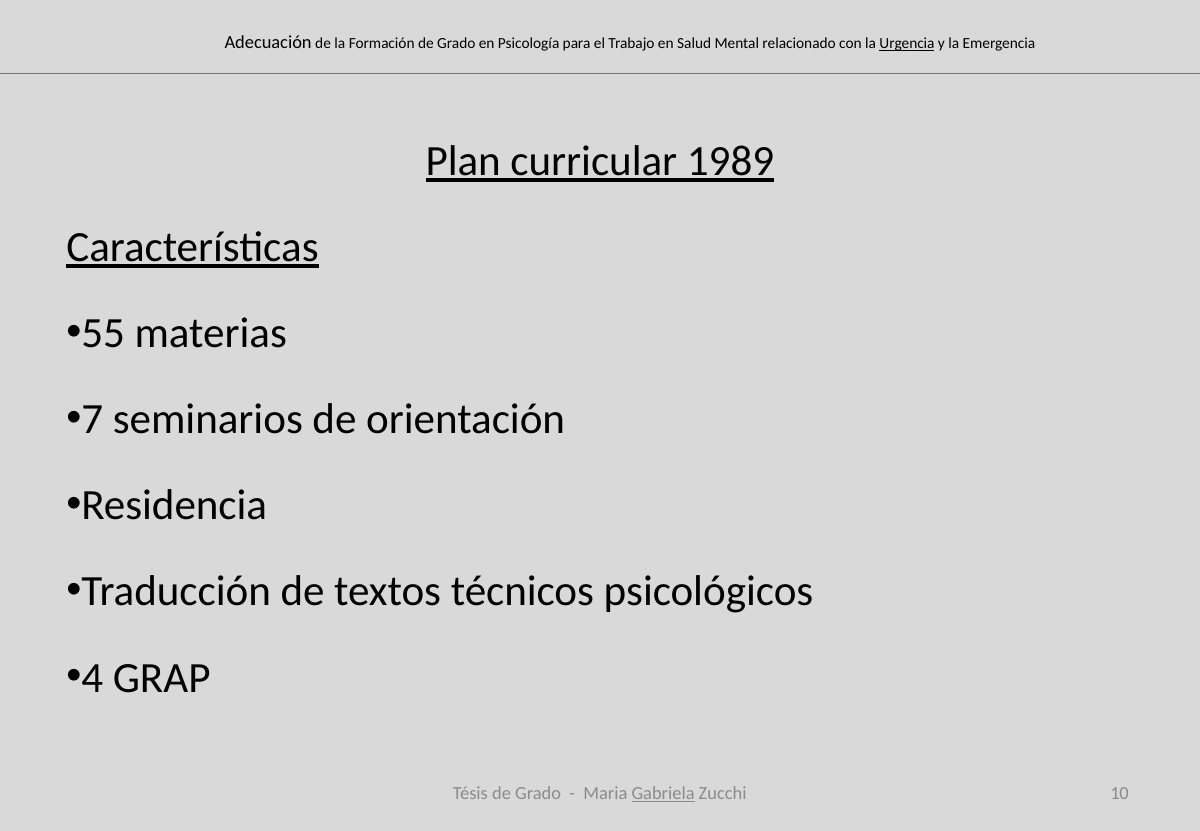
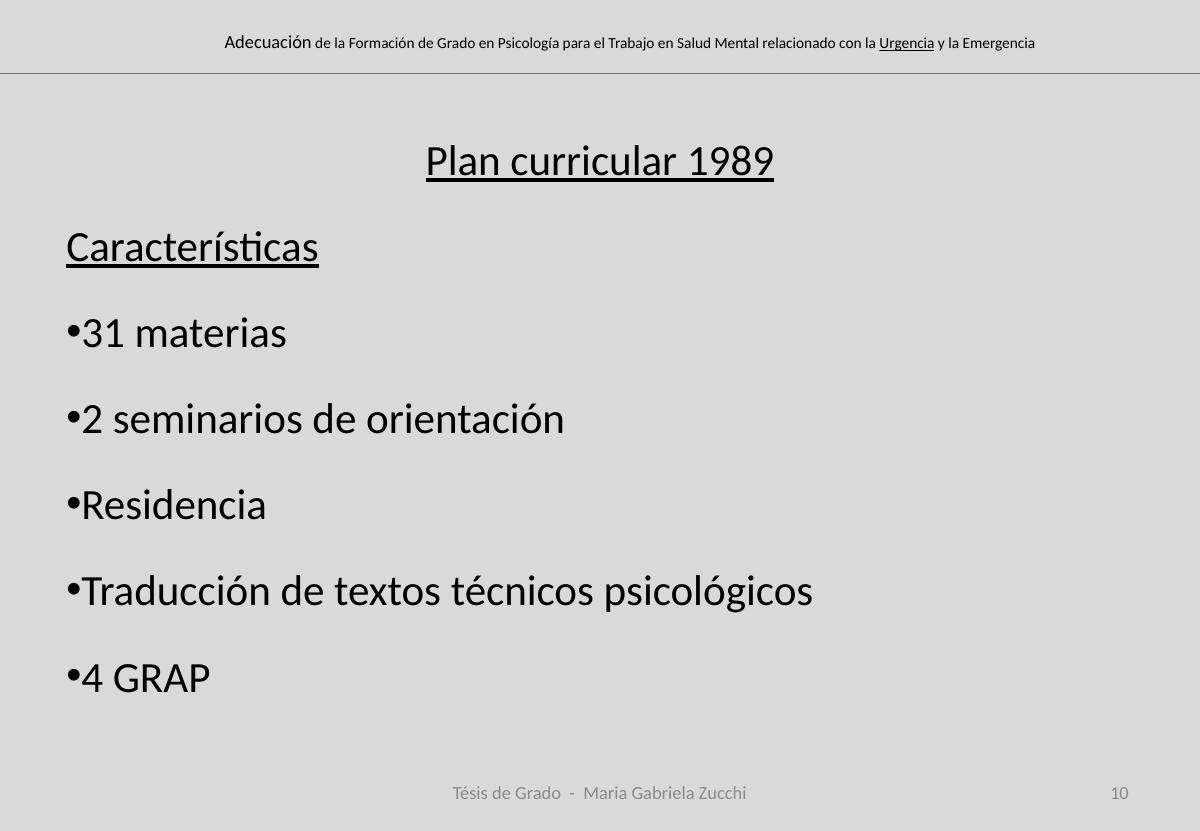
55: 55 -> 31 (103, 334)
7: 7 -> 2 (92, 420)
Gabriela underline: present -> none (663, 793)
